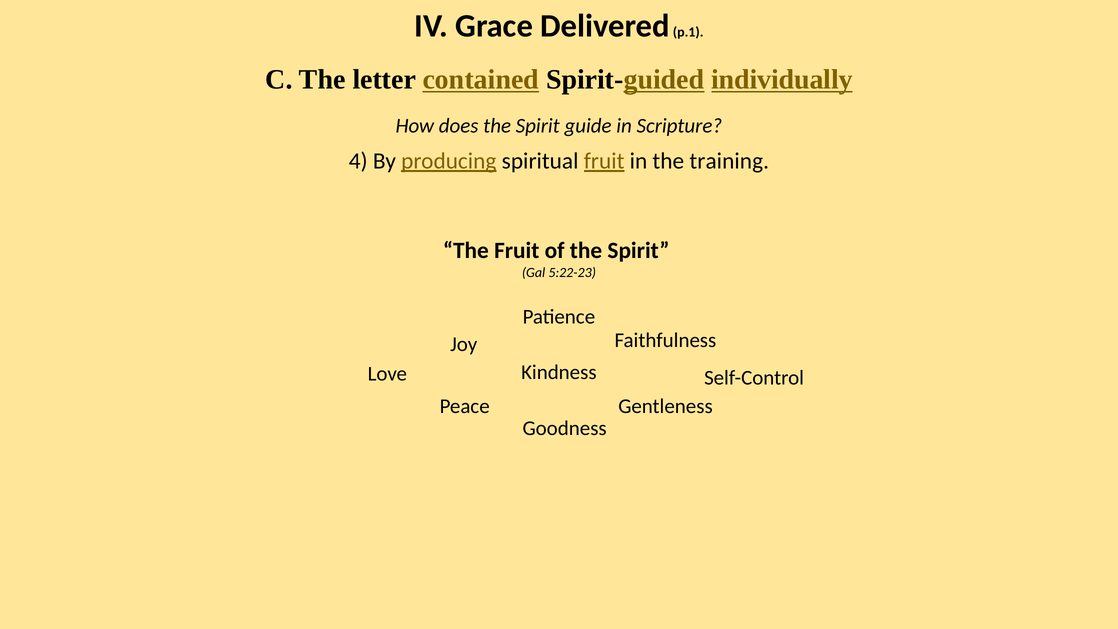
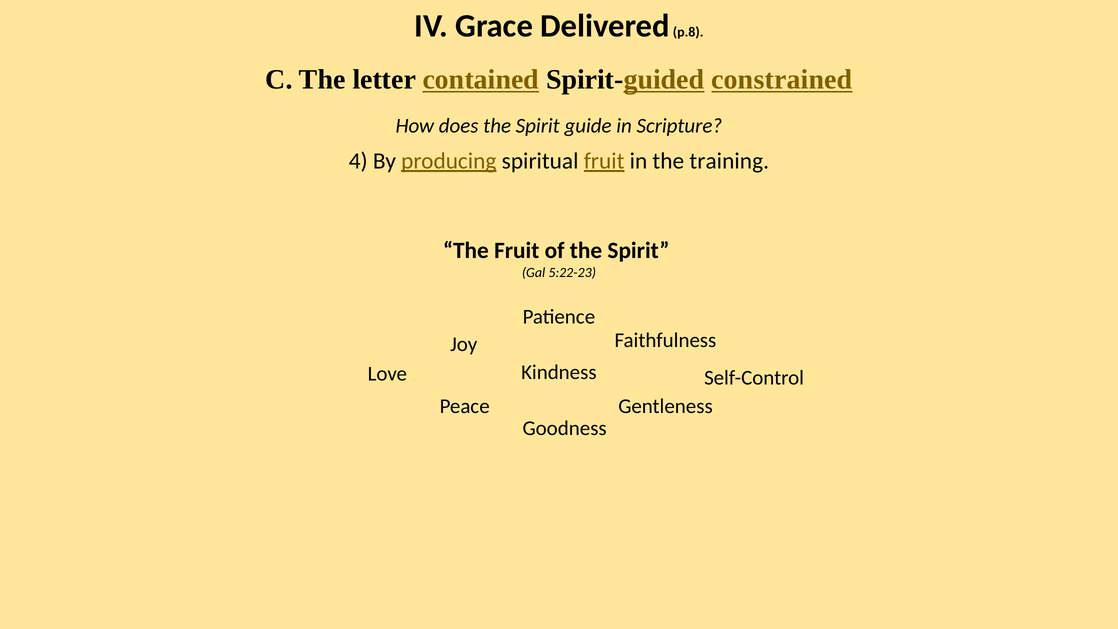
p.1: p.1 -> p.8 (688, 32)
individually: individually -> constrained (782, 79)
